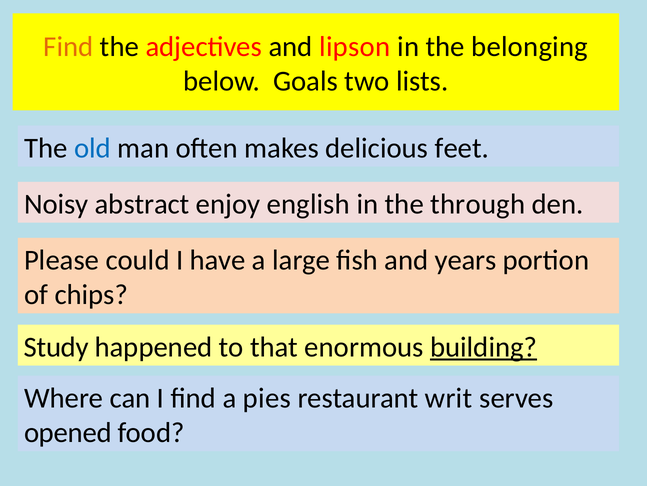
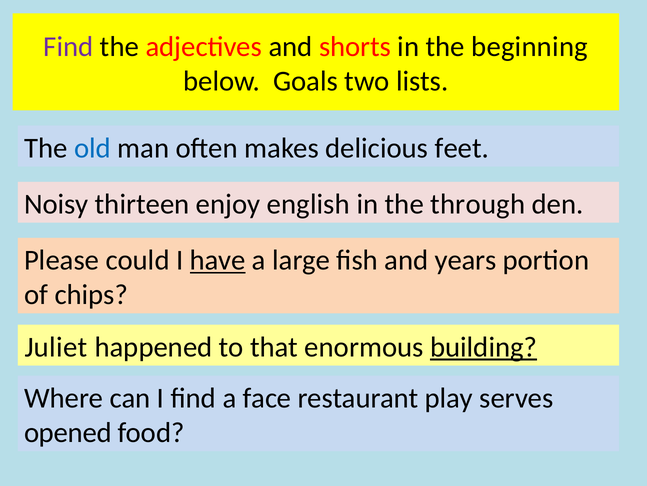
Find colour: orange -> purple (68, 46)
lipson: lipson -> shorts (355, 46)
belonging: belonging -> beginning (530, 46)
abstract: abstract -> thirteen (142, 204)
have underline: none -> present (218, 260)
Study: Study -> Juliet (56, 347)
pies: pies -> face (267, 398)
writ: writ -> play (449, 398)
